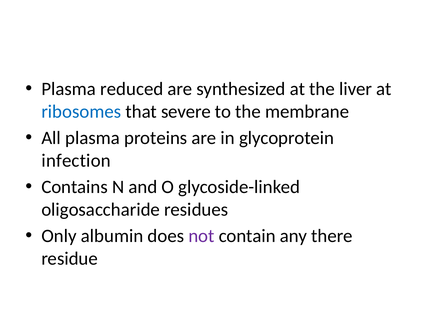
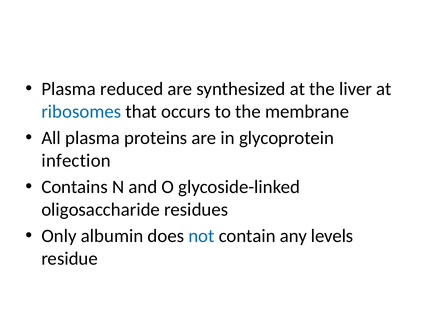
severe: severe -> occurs (186, 112)
not colour: purple -> blue (201, 236)
there: there -> levels (332, 236)
